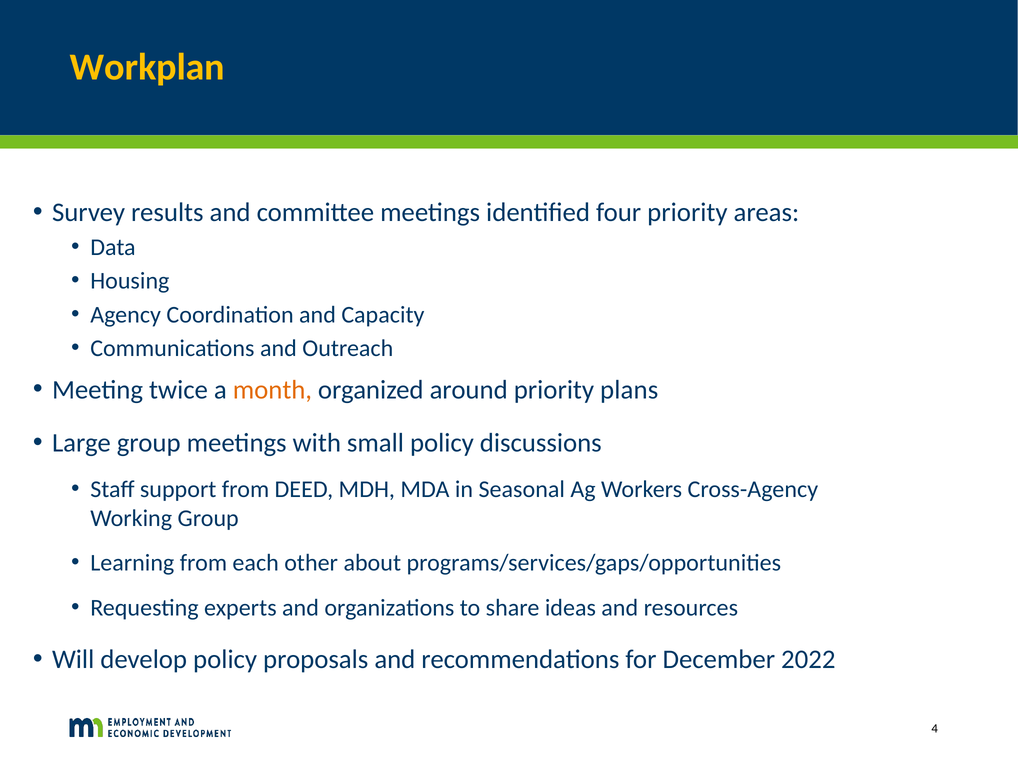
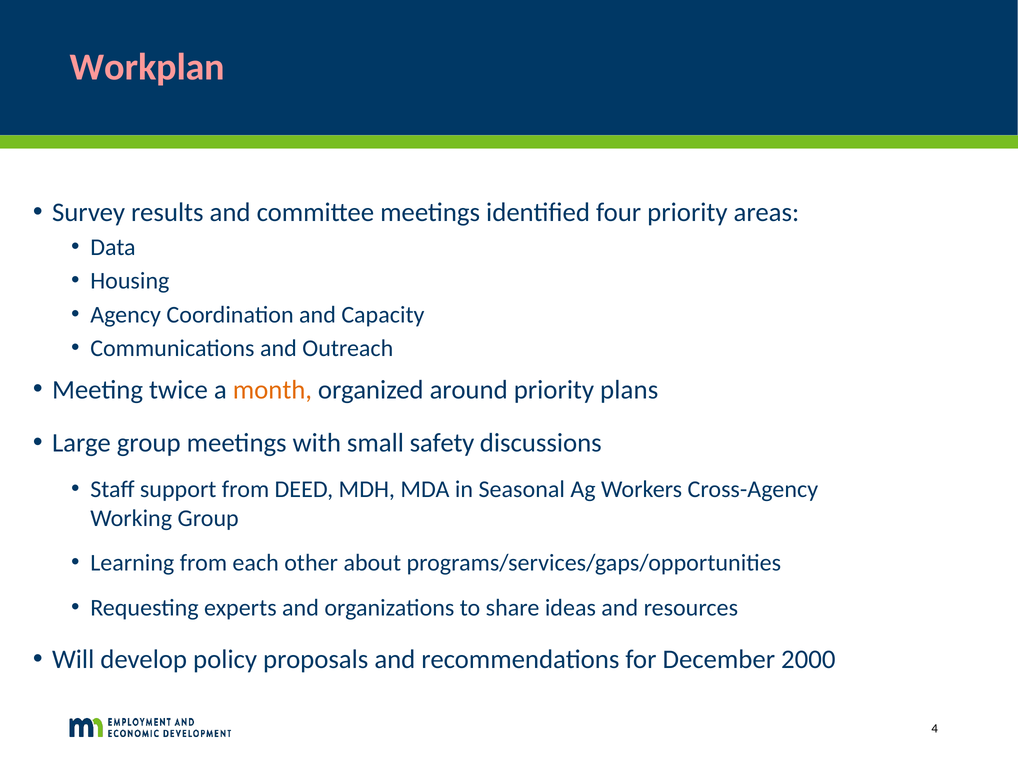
Workplan colour: yellow -> pink (147, 67)
small policy: policy -> safety (442, 443)
2022: 2022 -> 2000 (808, 660)
